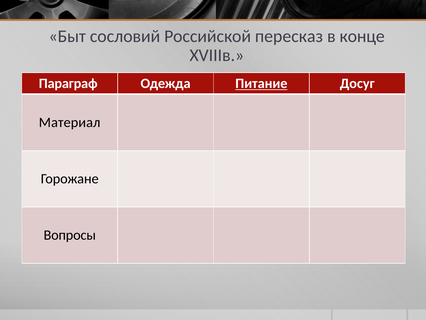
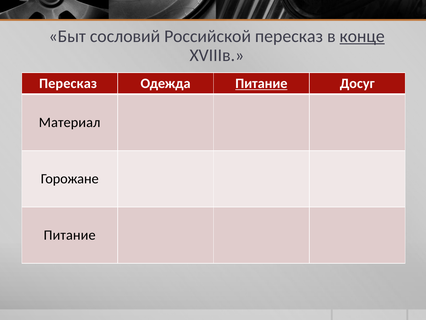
конце underline: none -> present (362, 36)
Параграф: Параграф -> Пересказ (68, 83)
Вопросы: Вопросы -> Питание (70, 235)
